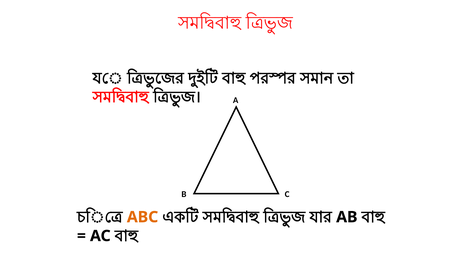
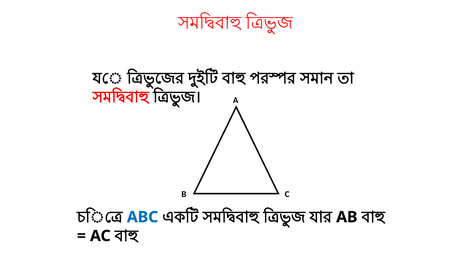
ABC colour: orange -> blue (143, 217)
